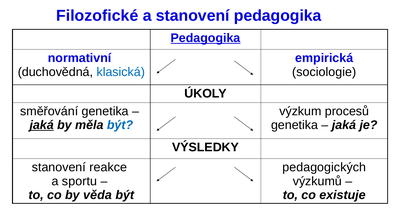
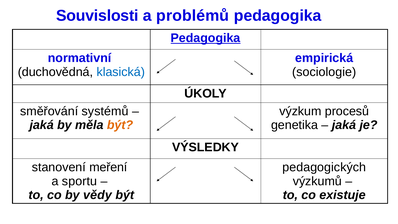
Filozofické: Filozofické -> Souvislosti (97, 16)
a stanovení: stanovení -> problémů (193, 16)
směřování genetika: genetika -> systémů (105, 111)
jaká underline: present -> none (42, 125)
být colour: blue -> orange (120, 125)
reakce: reakce -> meření (108, 167)
věda: věda -> vědy (97, 195)
